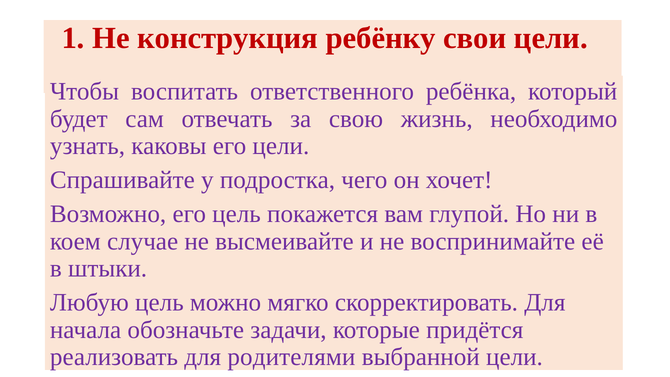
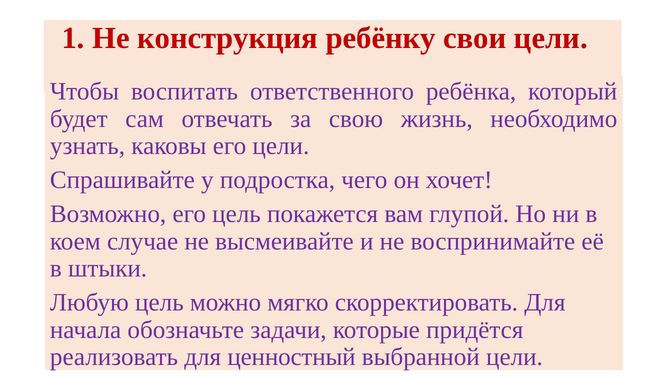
родителями: родителями -> ценностный (292, 357)
